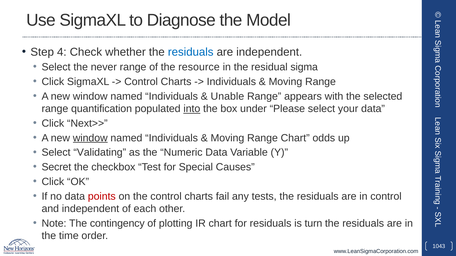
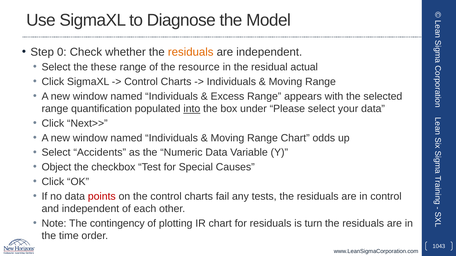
4: 4 -> 0 (62, 52)
residuals colour: blue -> orange (191, 52)
never: never -> these (104, 67)
sigma: sigma -> actual (304, 67)
Unable: Unable -> Excess (227, 96)
window underline: present -> none (90, 138)
Validating: Validating -> Accidents (100, 153)
Secret: Secret -> Object (56, 167)
